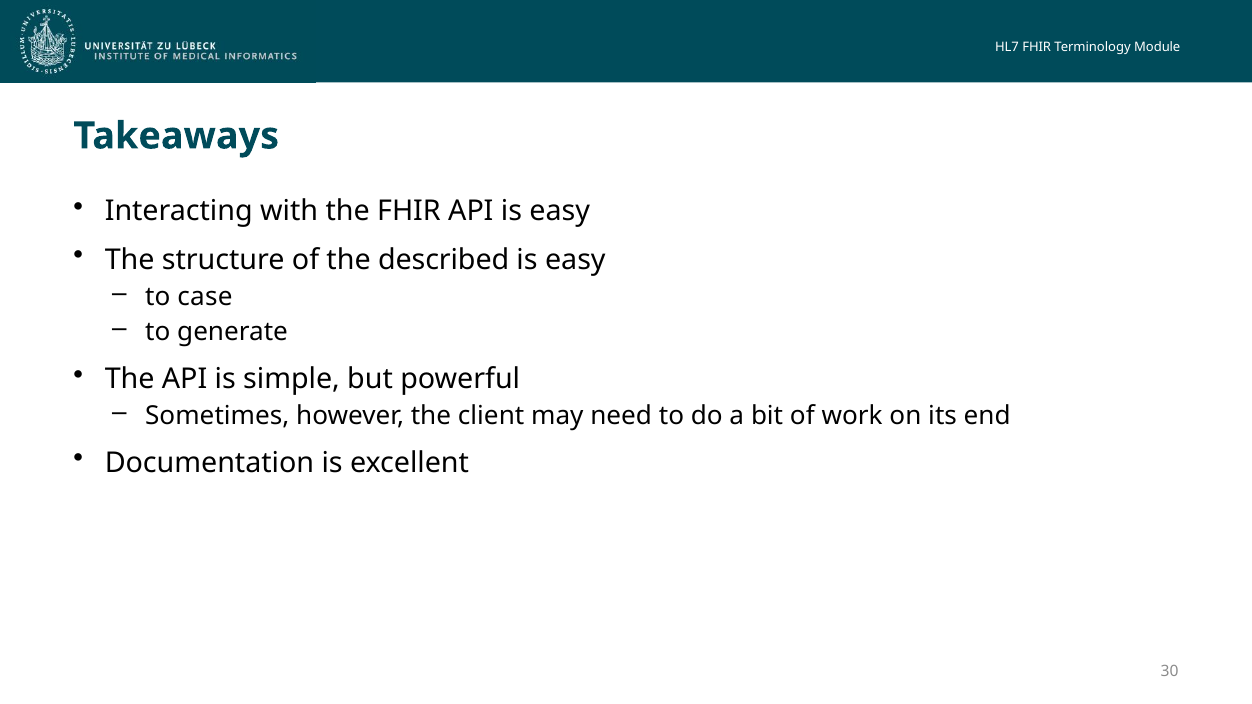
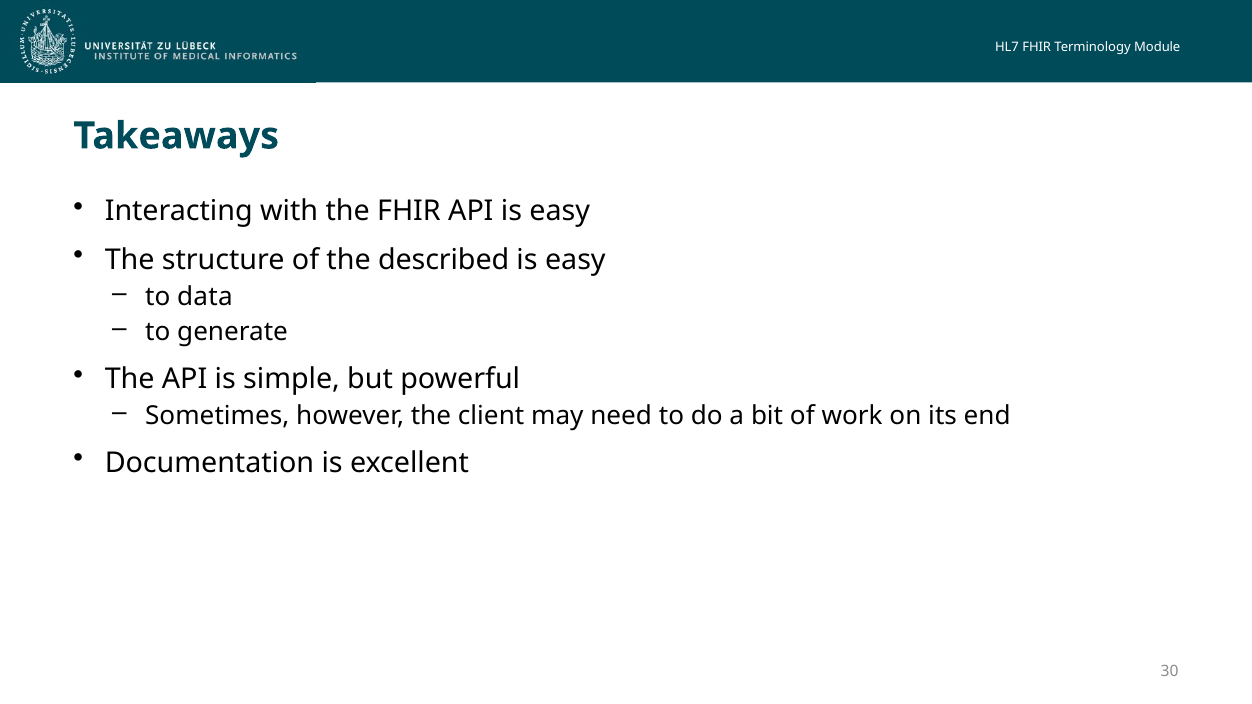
case: case -> data (205, 297)
